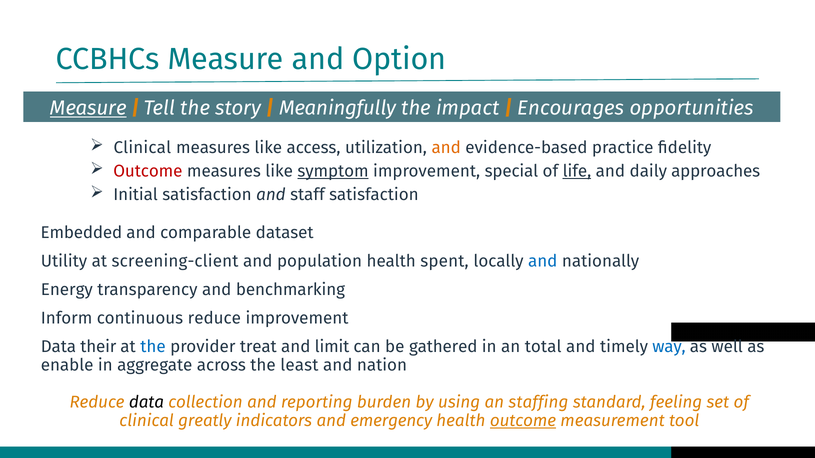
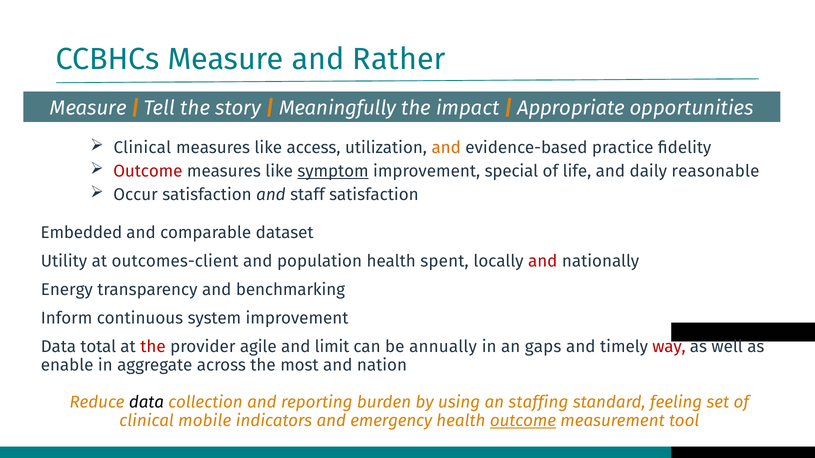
Option: Option -> Rather (399, 59)
Measure underline: present -> none (88, 108)
Encourages: Encourages -> Appropriate (571, 108)
life underline: present -> none (577, 171)
approaches: approaches -> reasonable (715, 171)
Initial: Initial -> Occur (136, 195)
screening-client: screening-client -> outcomes-client (175, 261)
and colour: blue -> red (543, 261)
continuous reduce: reduce -> system (214, 318)
their: their -> total (98, 347)
the colour: blue -> red (153, 347)
treat: treat -> agile (258, 347)
gathered: gathered -> annually (443, 347)
total: total -> gaps (543, 347)
way colour: blue -> red (669, 347)
least: least -> most (299, 365)
greatly: greatly -> mobile (205, 421)
